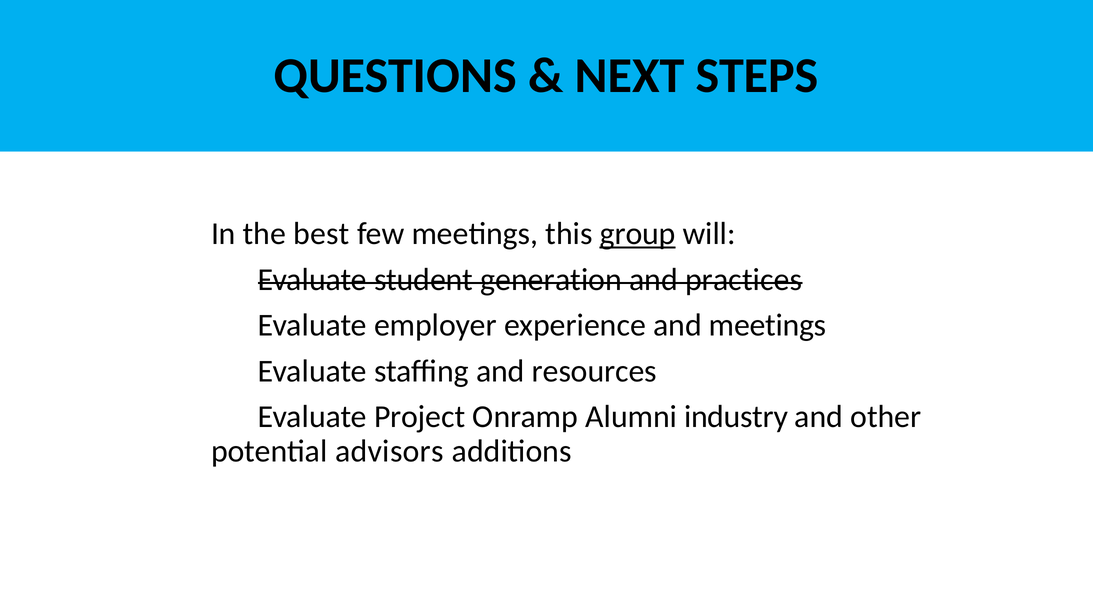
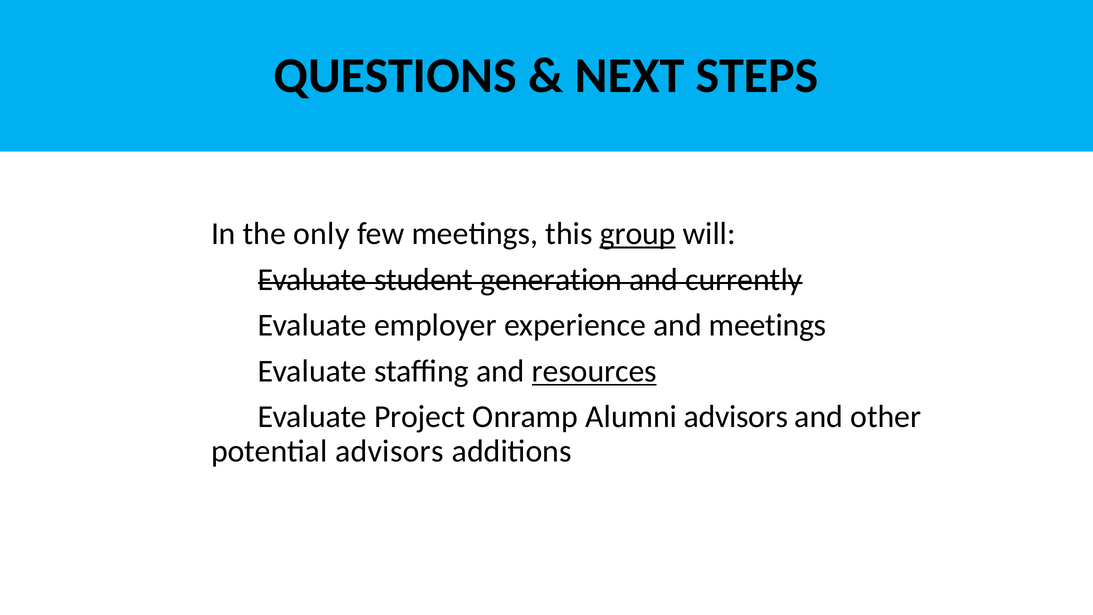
best: best -> only (321, 234)
practices: practices -> currently (744, 279)
resources underline: none -> present (594, 371)
Alumni industry: industry -> advisors (736, 417)
